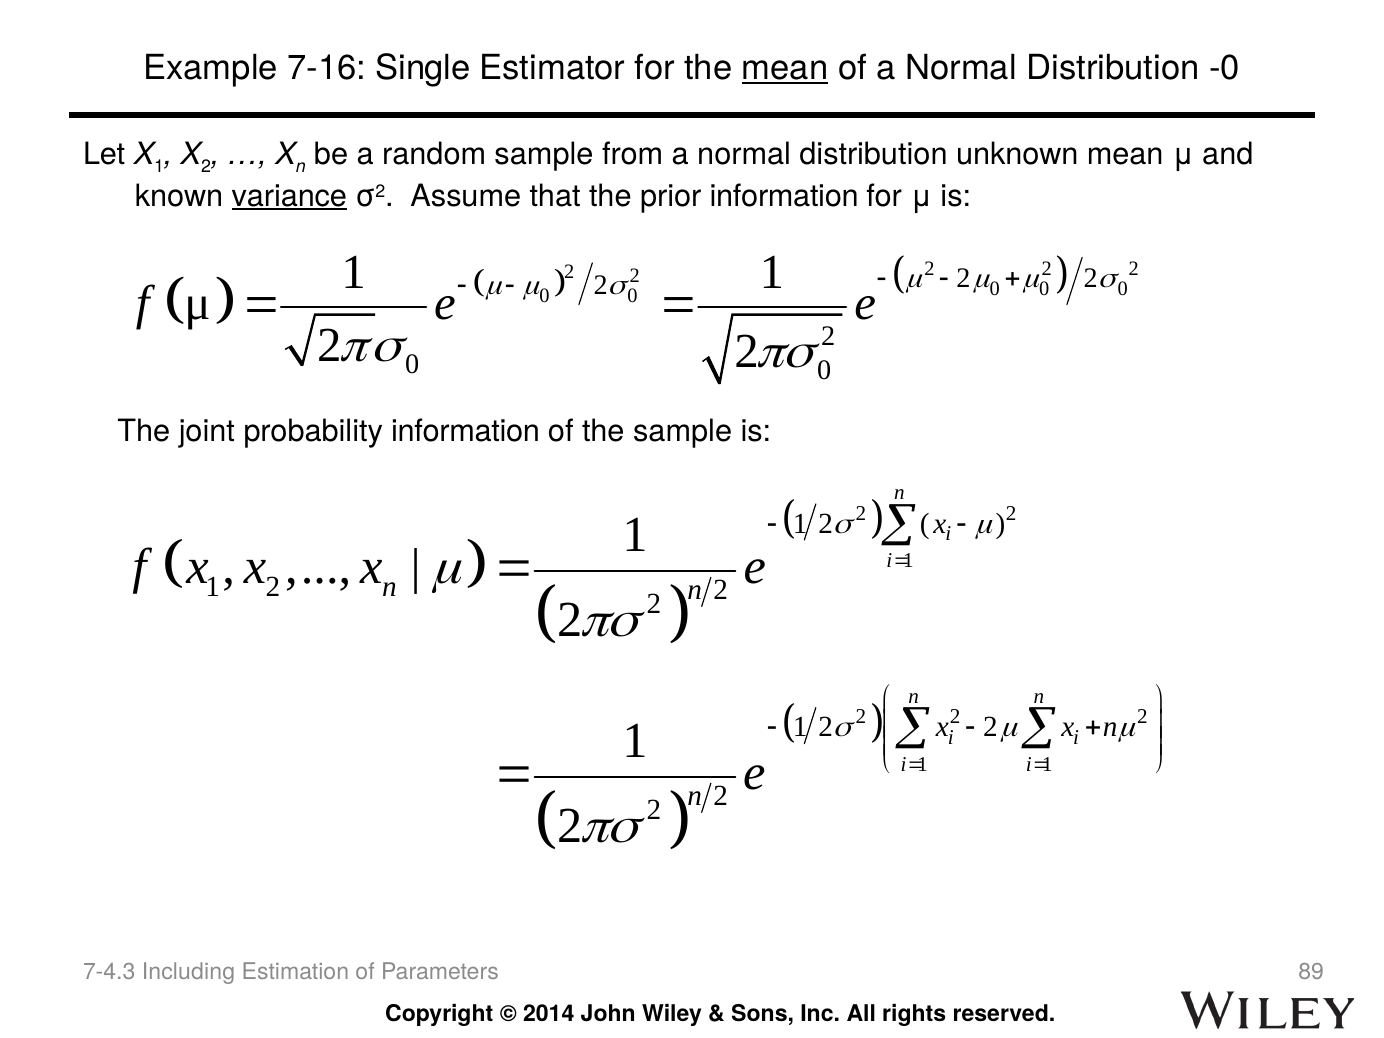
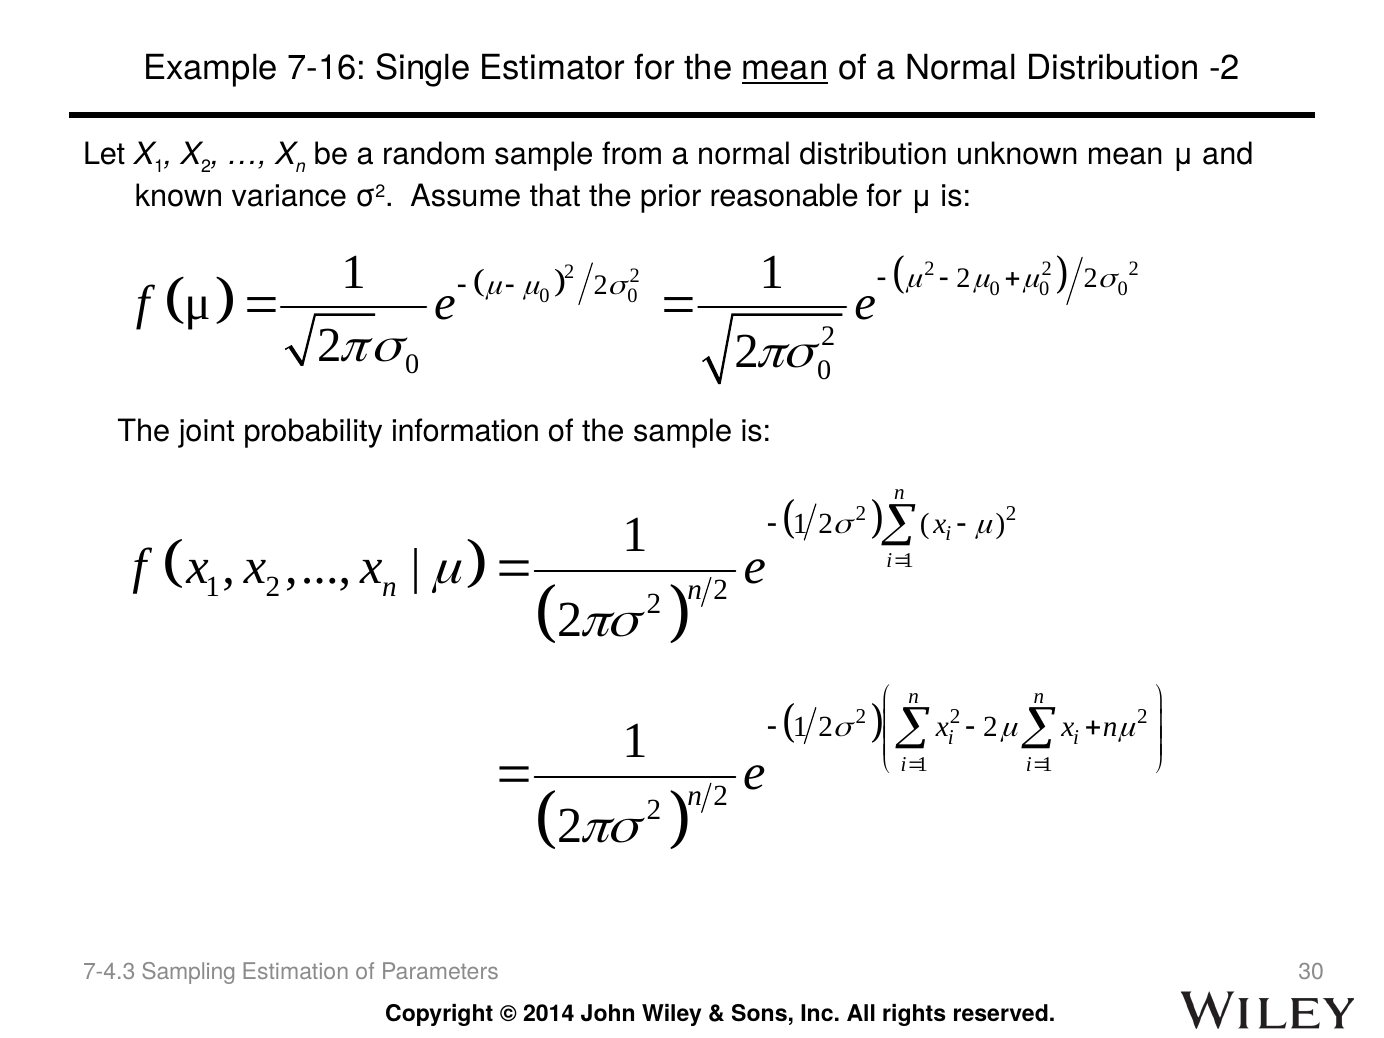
-0: -0 -> -2 (1225, 68)
variance underline: present -> none (289, 196)
prior information: information -> reasonable (784, 196)
Including: Including -> Sampling (189, 972)
89: 89 -> 30 (1311, 972)
